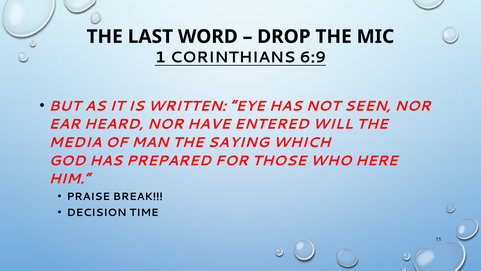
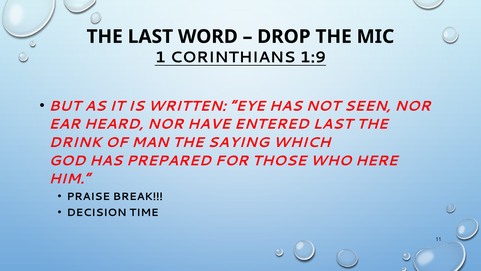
6:9: 6:9 -> 1:9 (313, 57)
ENTERED WILL: WILL -> LAST (333, 124)
MEDIA: MEDIA -> DRINK (75, 142)
